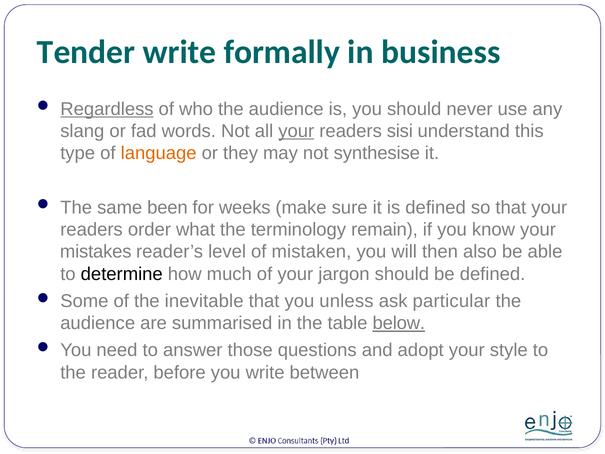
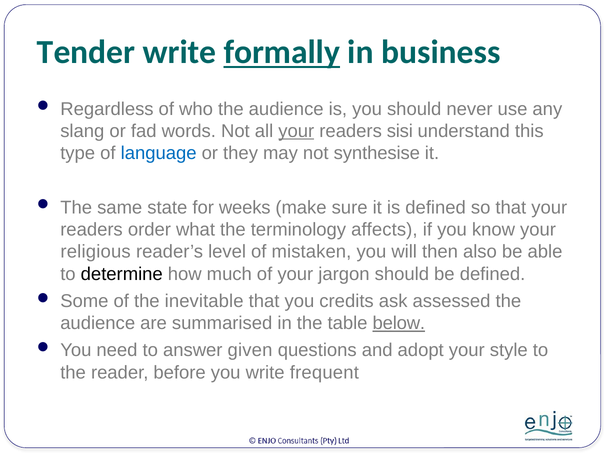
formally underline: none -> present (282, 52)
Regardless underline: present -> none (107, 109)
language colour: orange -> blue (159, 153)
been: been -> state (167, 207)
remain: remain -> affects (384, 230)
mistakes: mistakes -> religious (96, 252)
unless: unless -> credits (347, 301)
particular: particular -> assessed (452, 301)
those: those -> given (250, 350)
between: between -> frequent (324, 372)
